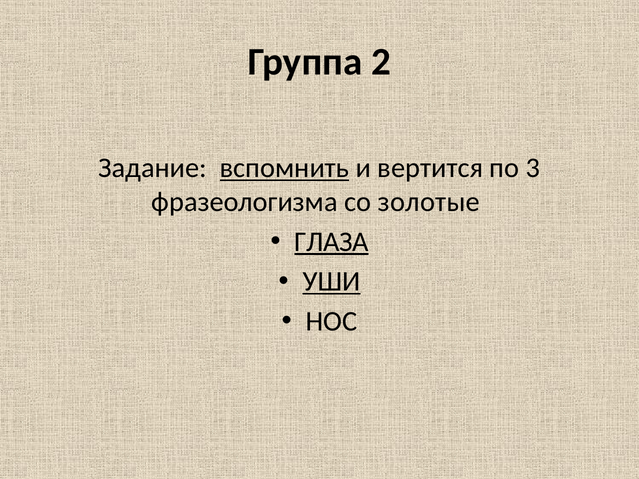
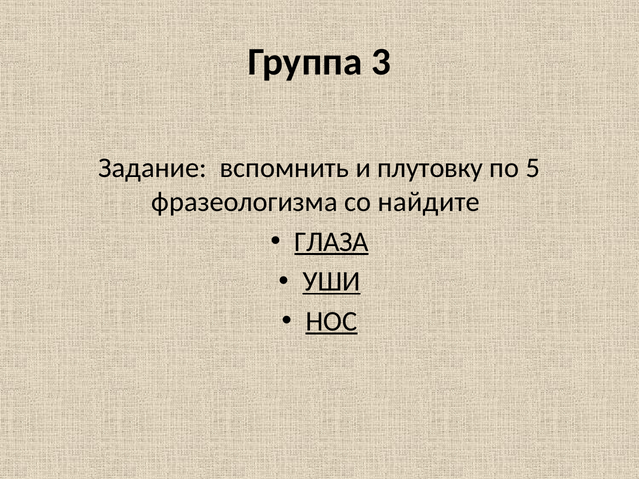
2: 2 -> 3 (381, 62)
вспомнить underline: present -> none (285, 168)
вертится: вертится -> плутовку (430, 168)
3: 3 -> 5 (533, 168)
золотые: золотые -> найдите (429, 202)
НОС underline: none -> present (331, 322)
